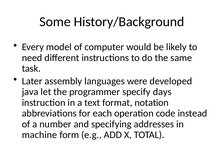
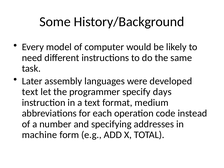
java: java -> text (30, 92)
notation: notation -> medium (152, 103)
